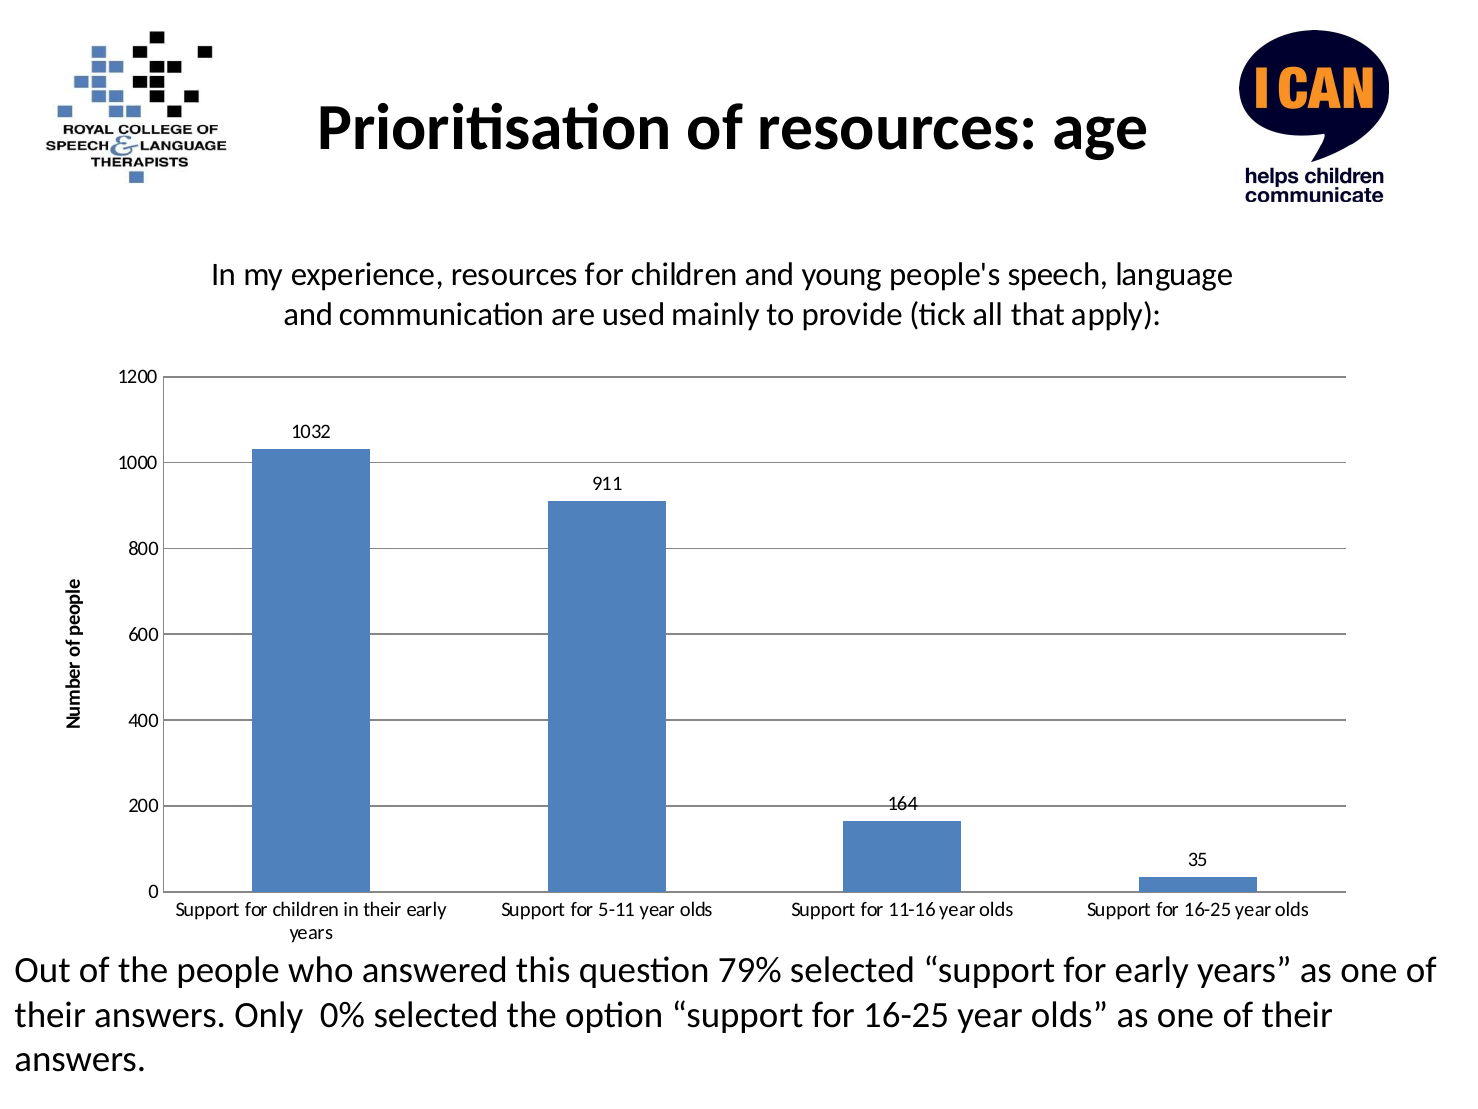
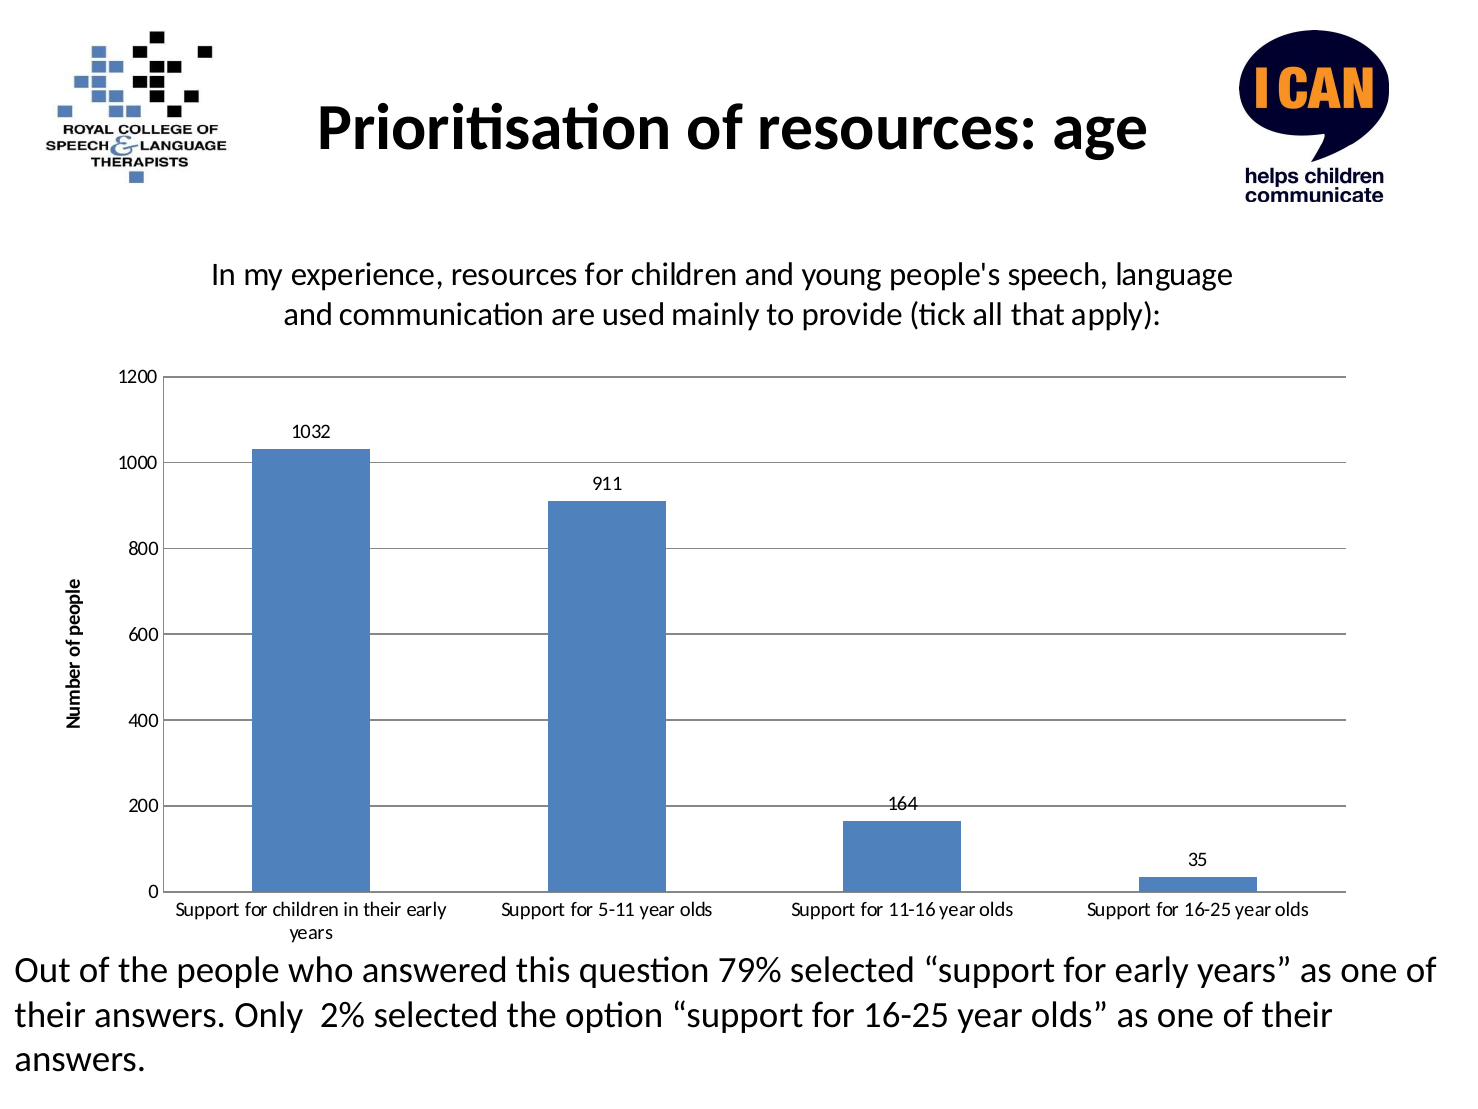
0%: 0% -> 2% (342, 1015)
